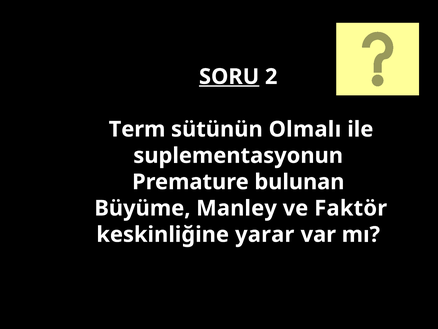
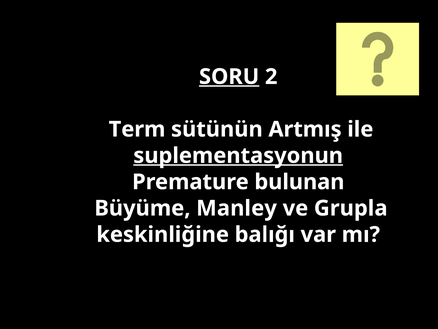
Olmalı: Olmalı -> Artmış (305, 129)
suplementasyonun underline: none -> present (238, 155)
Faktör: Faktör -> Grupla (351, 208)
yarar: yarar -> balığı (265, 234)
